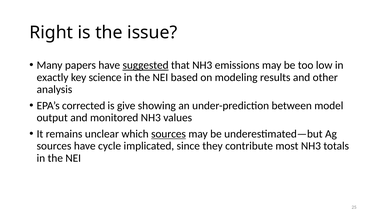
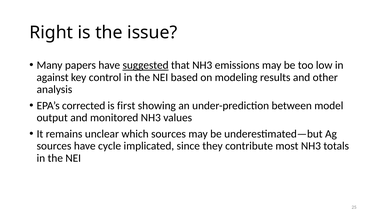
exactly: exactly -> against (53, 77)
science: science -> control (105, 77)
give: give -> first (126, 106)
sources underline: present -> none (169, 134)
